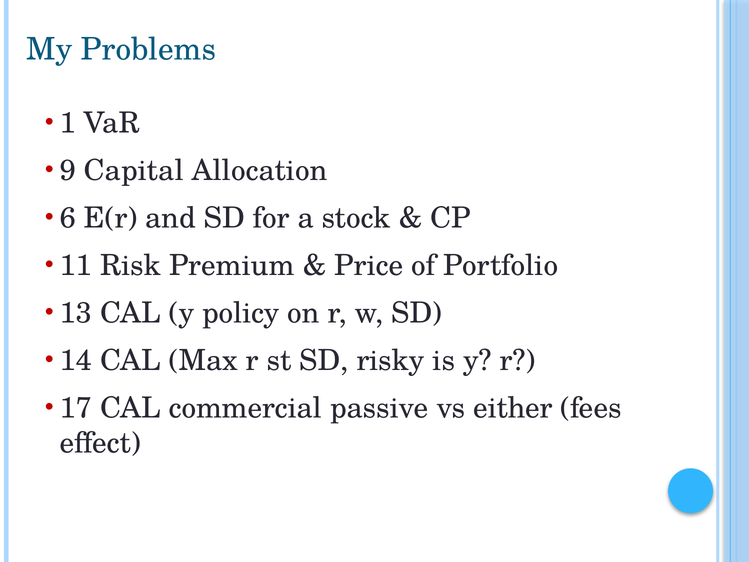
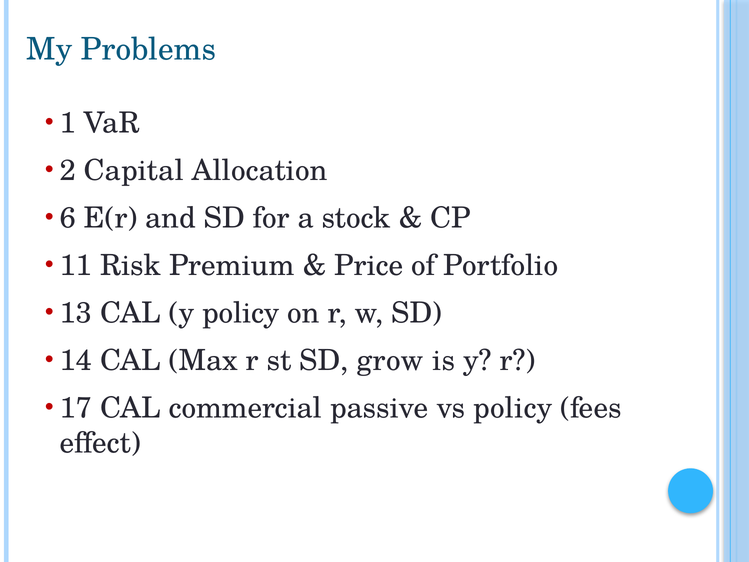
9: 9 -> 2 (68, 171)
risky: risky -> grow (390, 360)
vs either: either -> policy (513, 408)
